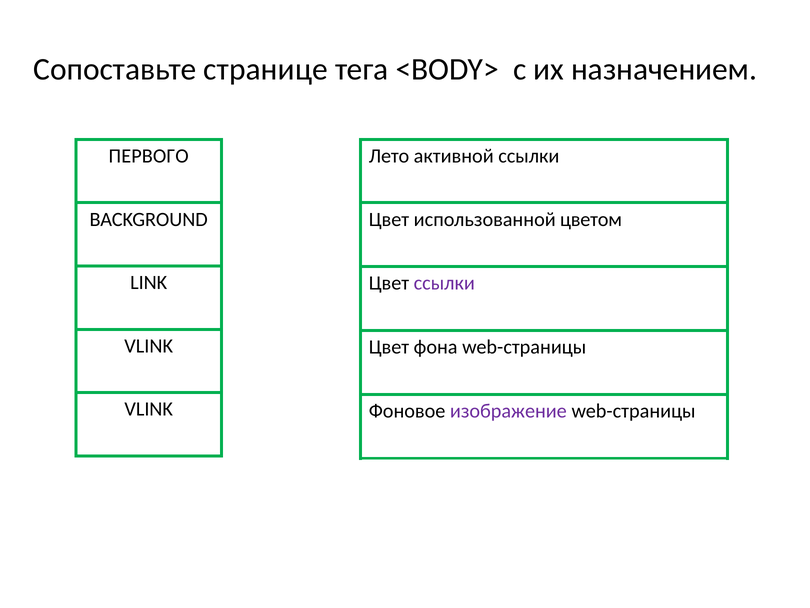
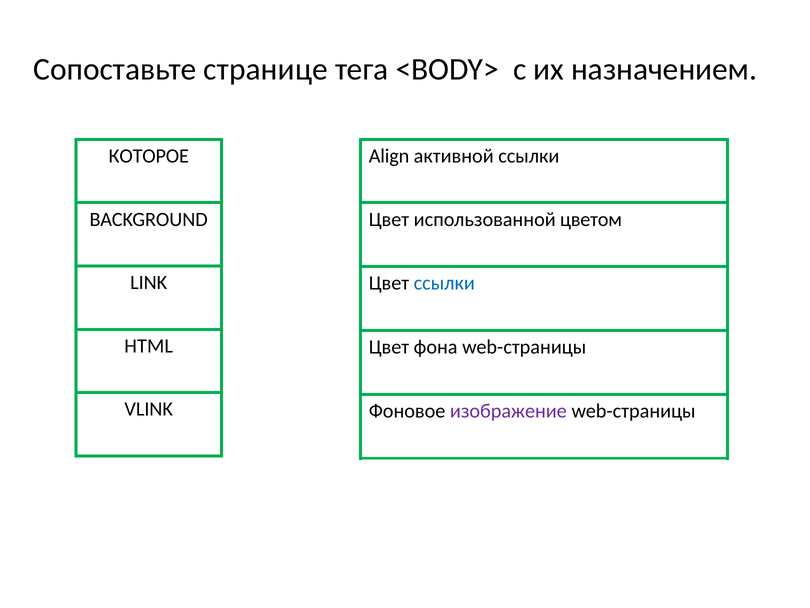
ПЕРВОГО: ПЕРВОГО -> КОТОРОЕ (149, 156)
Лето: Лето -> Align (389, 156)
ссылки colour: purple -> blue (444, 283)
VLINK: VLINK -> HTML (149, 346)
